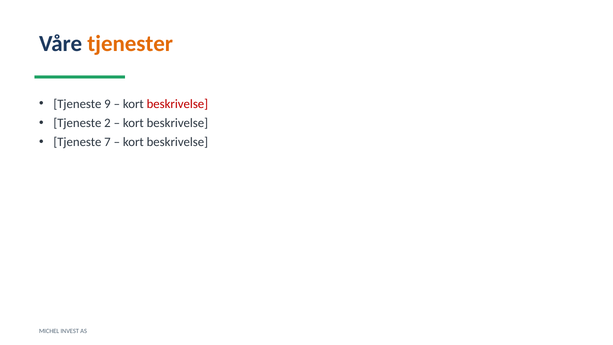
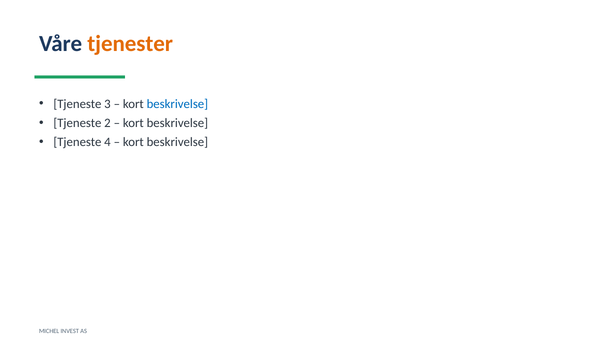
9: 9 -> 3 (107, 104)
beskrivelse colour: red -> blue (177, 104)
7: 7 -> 4 (107, 142)
